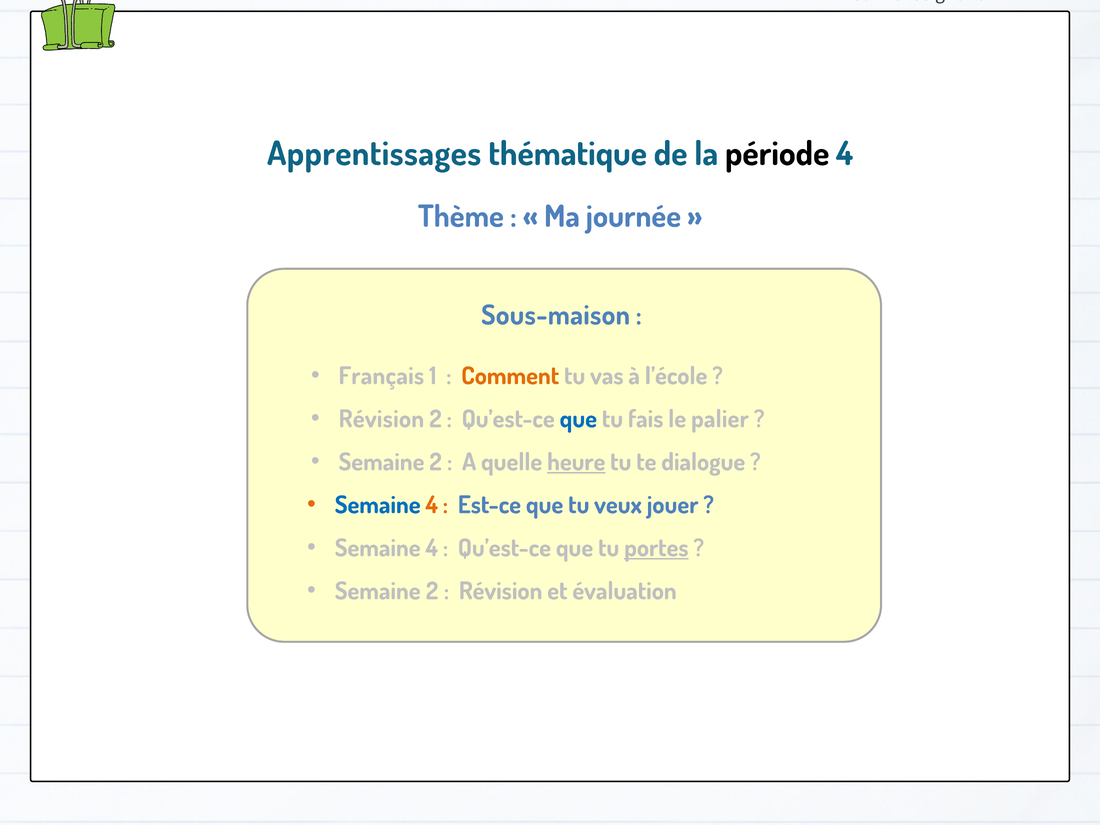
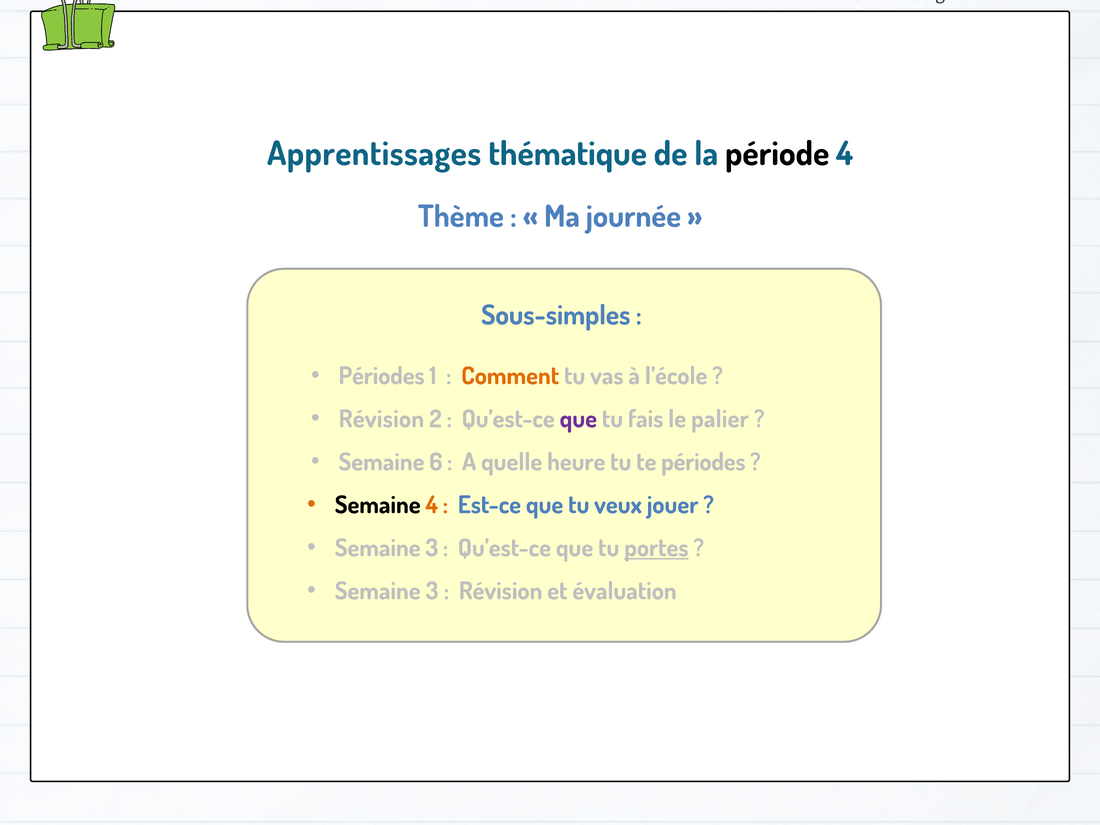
Sous-maison: Sous-maison -> Sous-simples (556, 315)
Français: Français -> Périodes (382, 376)
que colour: blue -> purple (578, 419)
2: 2 -> 6 (436, 462)
heure underline: present -> none (576, 462)
te dialogue: dialogue -> périodes (703, 462)
Semaine colour: blue -> black (378, 505)
4: 4 -> 3 (432, 548)
2: 2 -> 3 (432, 591)
